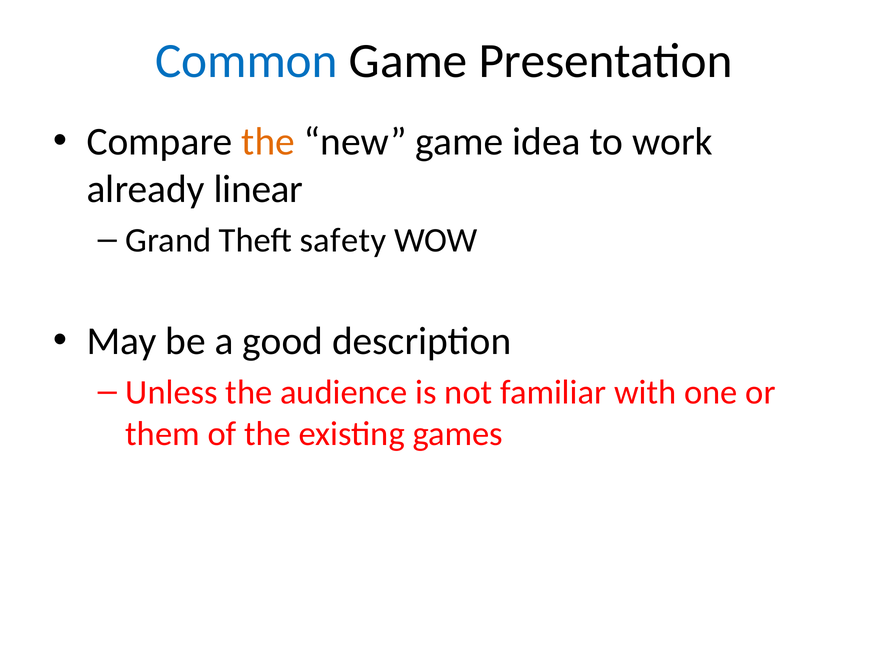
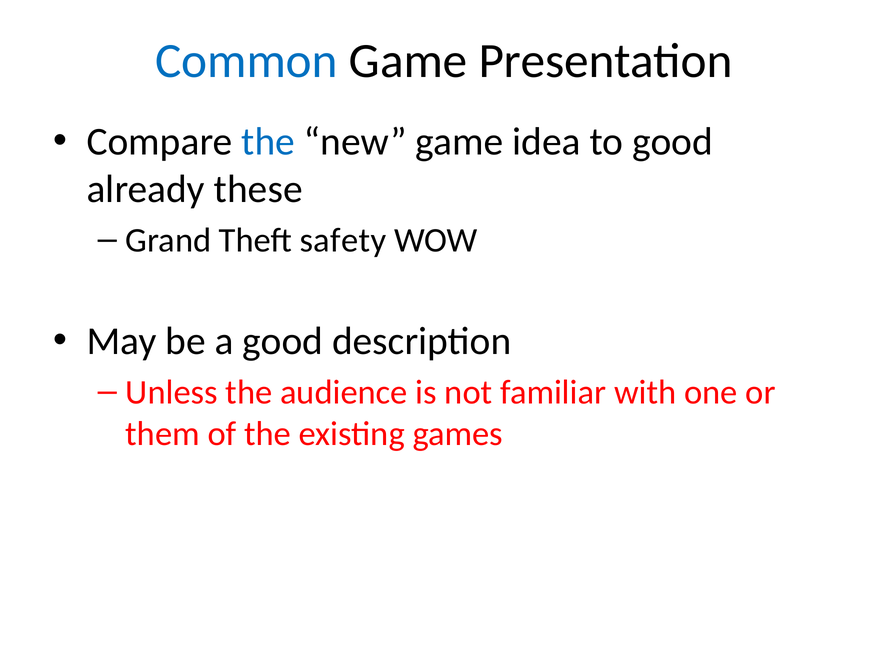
the colour: orange -> blue (268, 142)
to work: work -> good (673, 142)
linear: linear -> these (258, 189)
